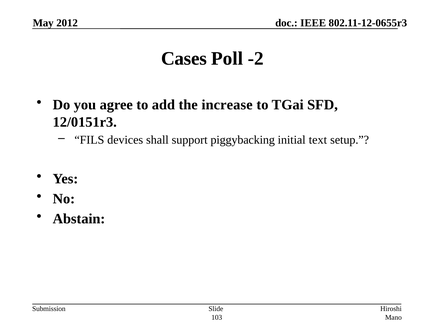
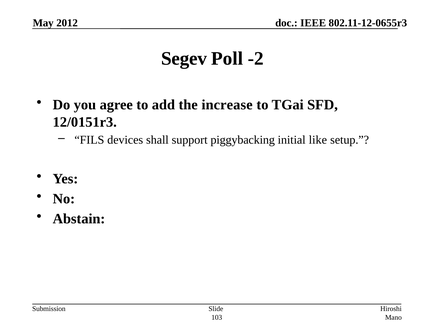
Cases: Cases -> Segev (184, 59)
text: text -> like (318, 140)
